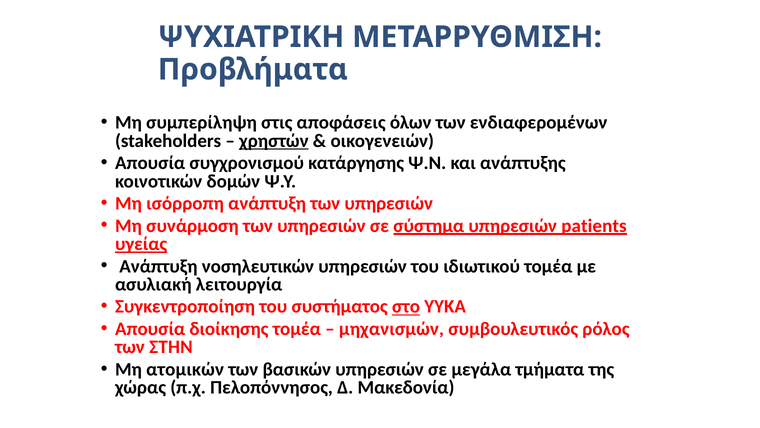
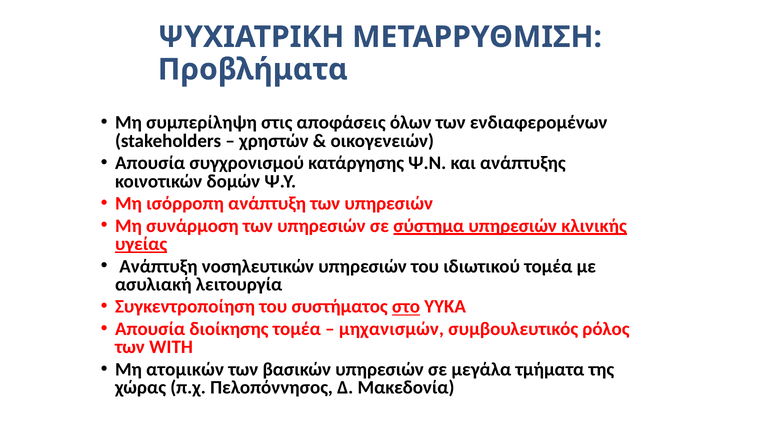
χρηστών underline: present -> none (274, 141)
patients: patients -> κλινικής (594, 225)
ΣΤΗΝ: ΣΤΗΝ -> WITH (171, 347)
